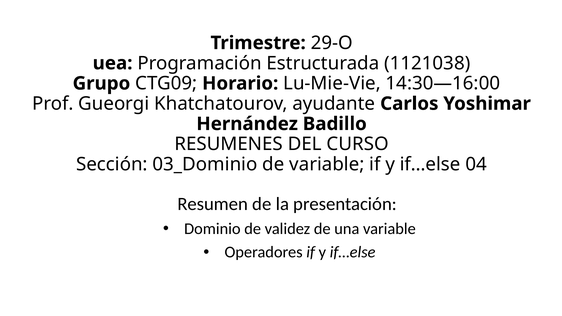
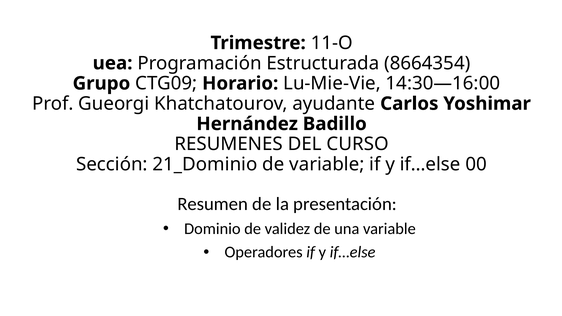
29-O: 29-O -> 11-O (332, 43)
1121038: 1121038 -> 8664354 (427, 63)
03_Dominio: 03_Dominio -> 21_Dominio (205, 164)
04: 04 -> 00 (476, 164)
